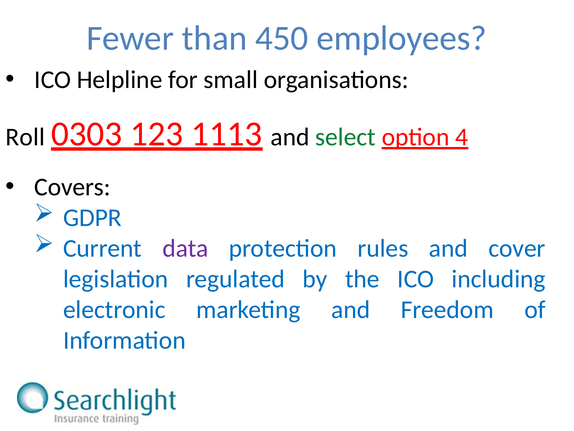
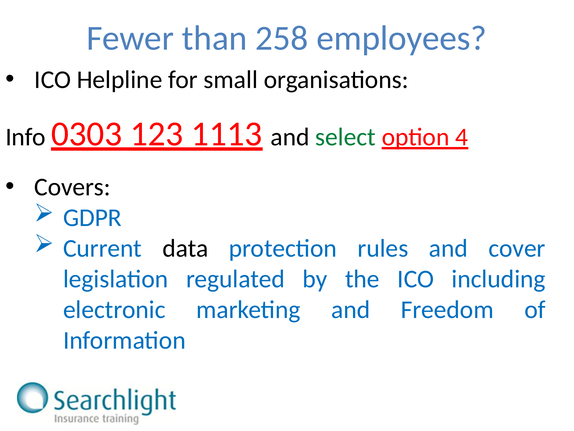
450: 450 -> 258 (282, 38)
Roll: Roll -> Info (26, 137)
data colour: purple -> black (185, 248)
